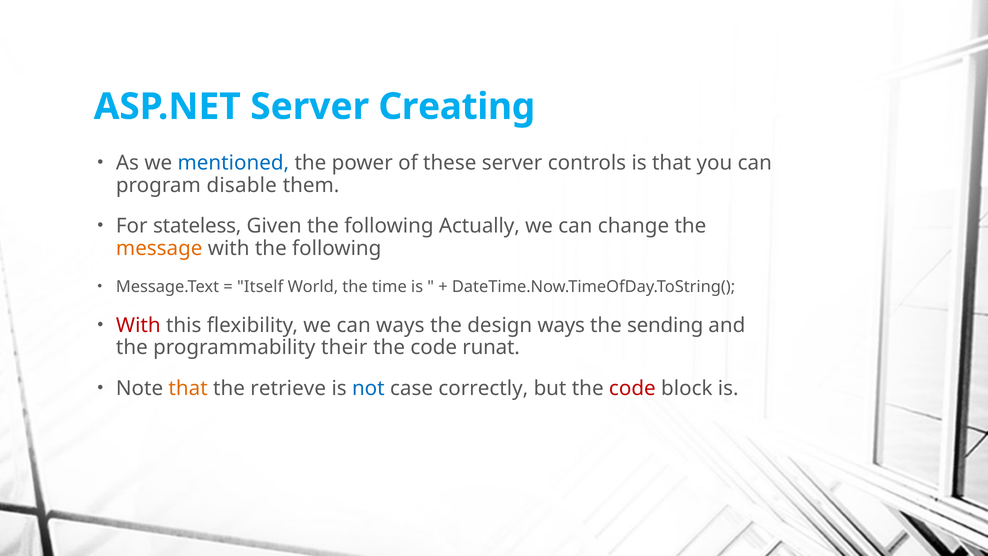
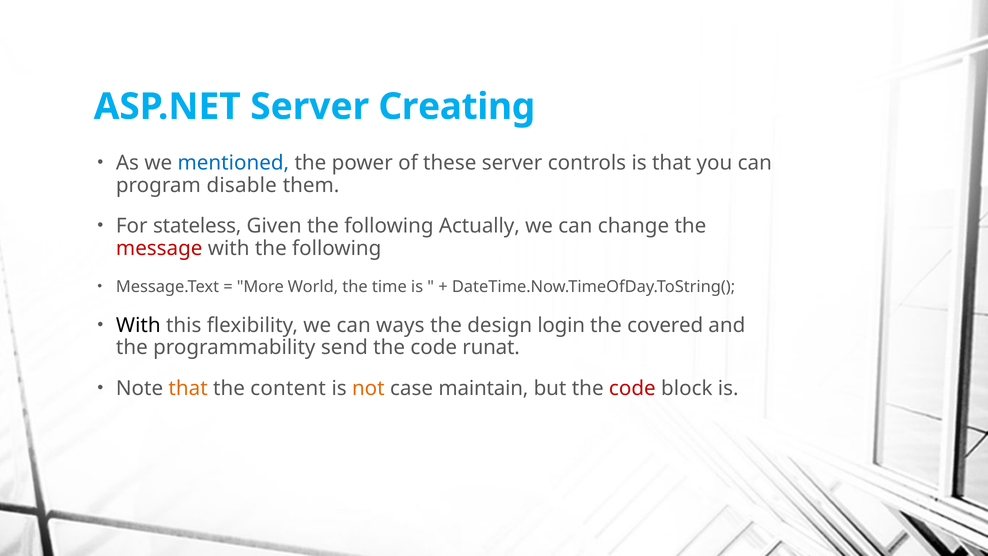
message colour: orange -> red (159, 248)
Itself: Itself -> More (260, 287)
With colour: red -> black (138, 325)
design ways: ways -> login (561, 325)
sending: sending -> covered (665, 325)
their: their -> send (344, 347)
retrieve: retrieve -> content (288, 388)
not colour: blue -> orange (368, 388)
correctly: correctly -> maintain (483, 388)
